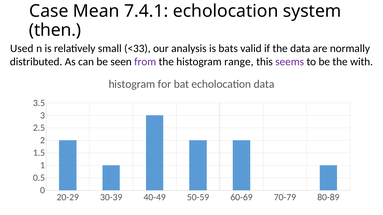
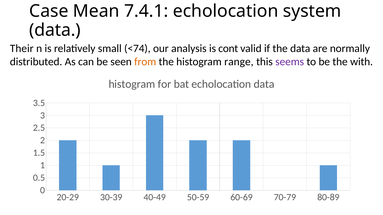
then: then -> data (55, 30)
Used: Used -> Their (22, 48)
<33: <33 -> <74 (137, 48)
bats: bats -> cont (228, 48)
from colour: purple -> orange (145, 62)
